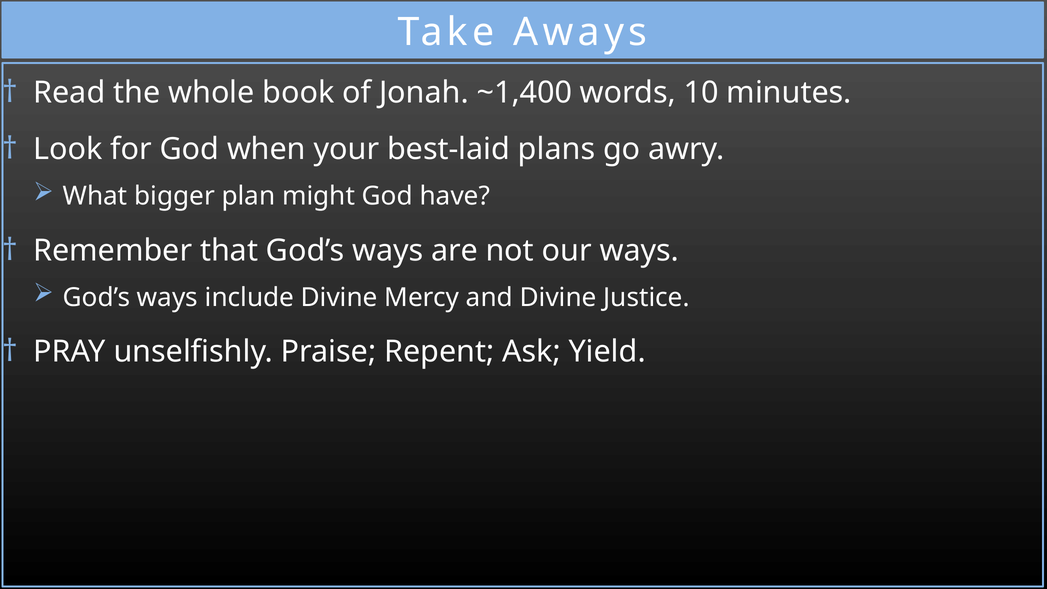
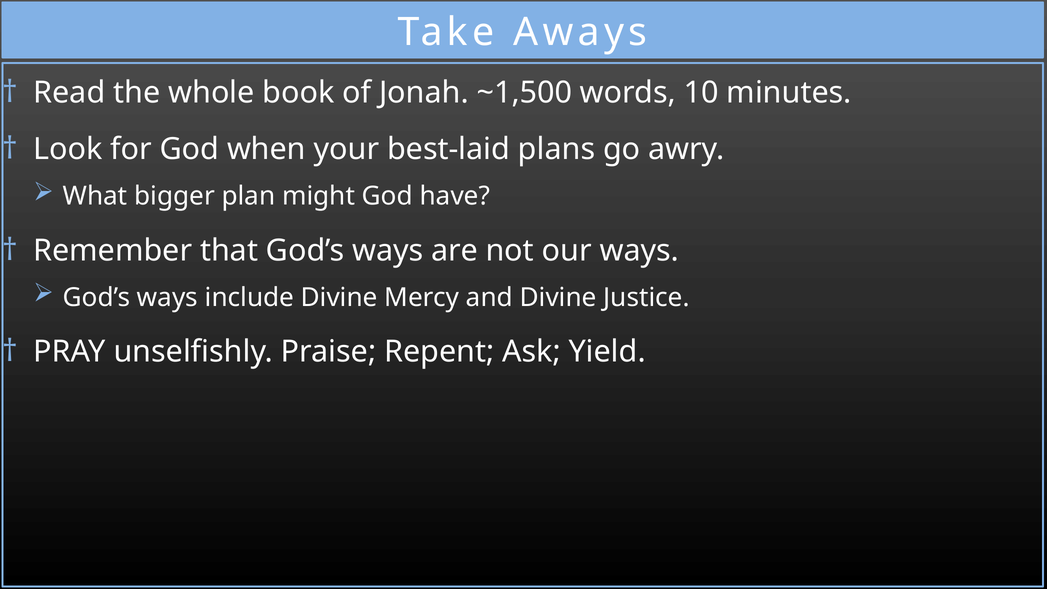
~1,400: ~1,400 -> ~1,500 (524, 92)
